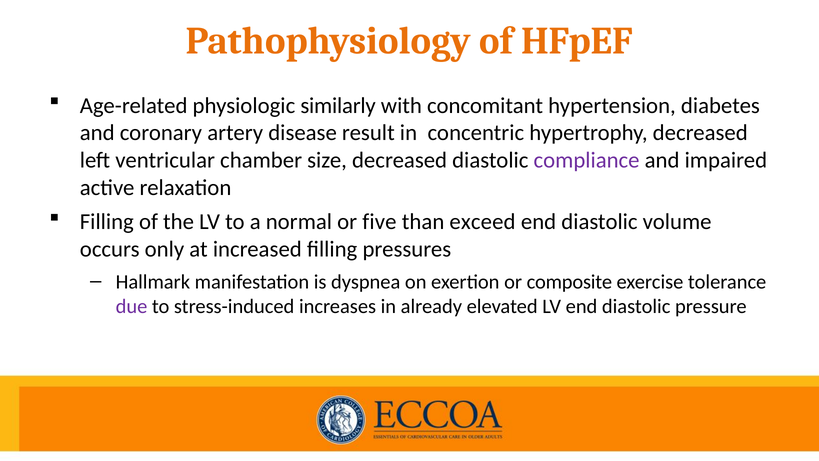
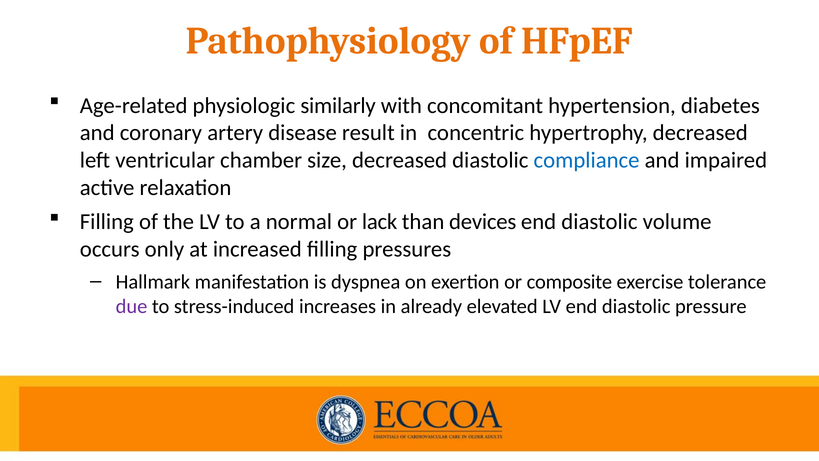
compliance colour: purple -> blue (587, 160)
five: five -> lack (380, 222)
exceed: exceed -> devices (483, 222)
